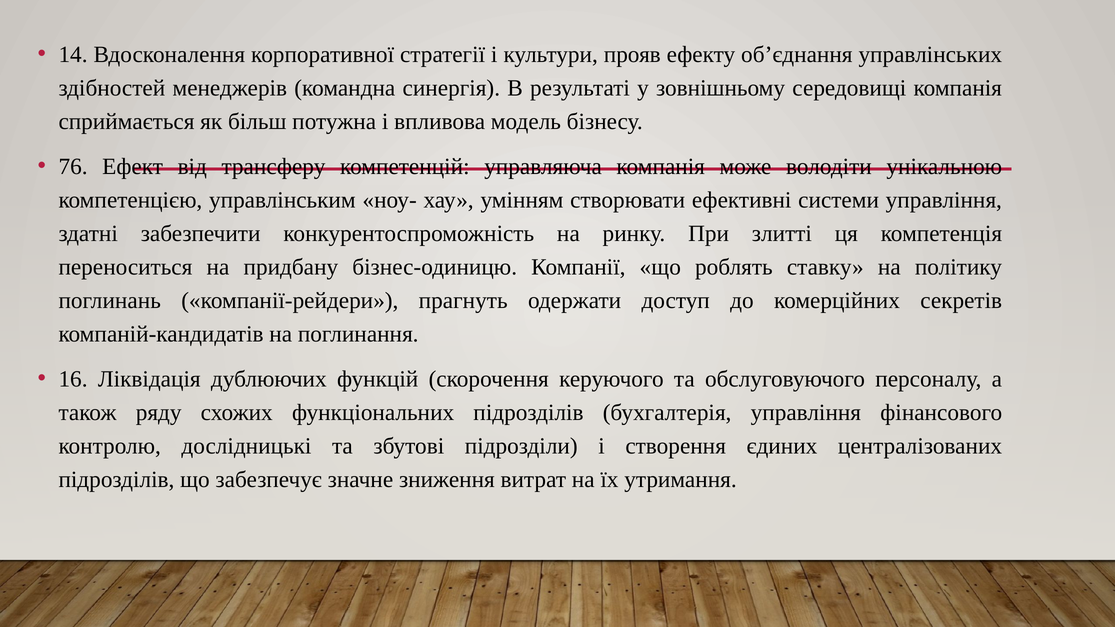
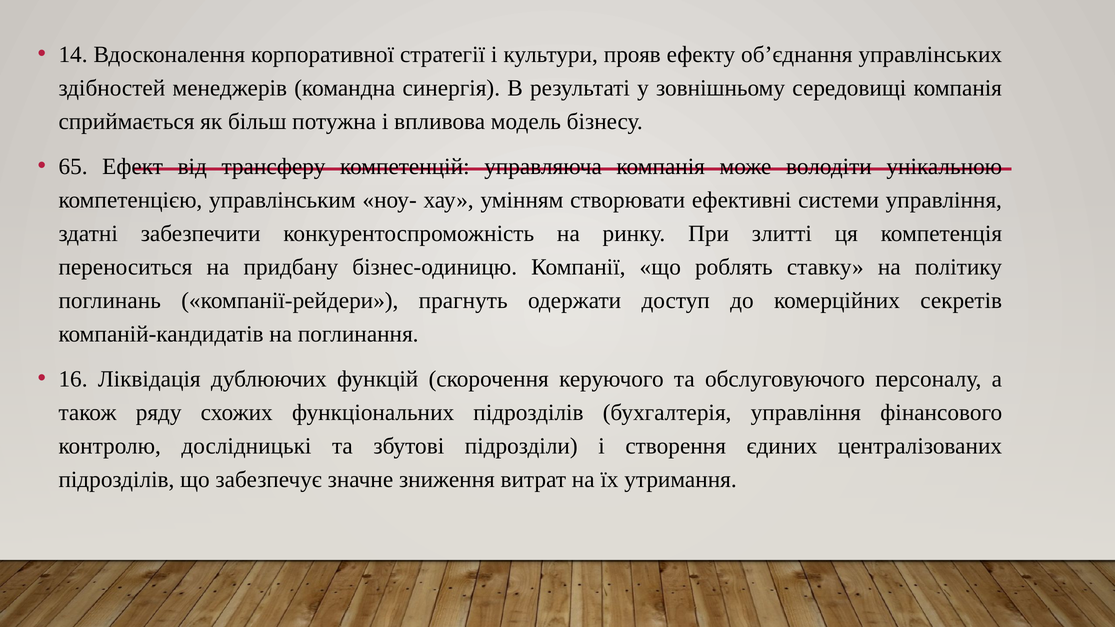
76: 76 -> 65 (73, 167)
